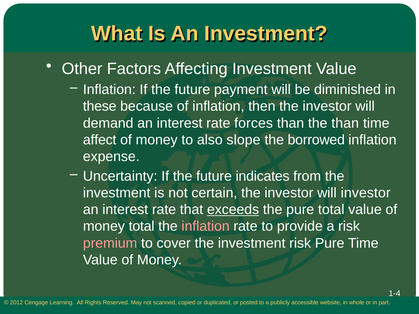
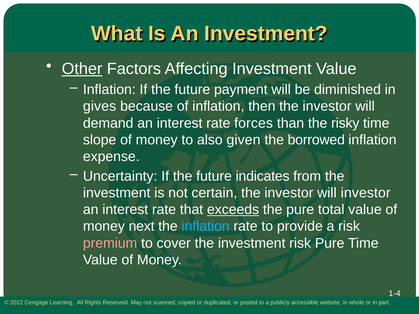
Other underline: none -> present (82, 69)
these: these -> gives (100, 106)
the than: than -> risky (345, 123)
affect: affect -> slope (100, 140)
slope: slope -> given (244, 140)
money total: total -> next (142, 227)
inflation colour: pink -> light blue (206, 227)
